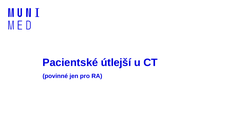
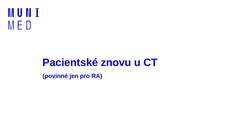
útlejší: útlejší -> znovu (116, 62)
